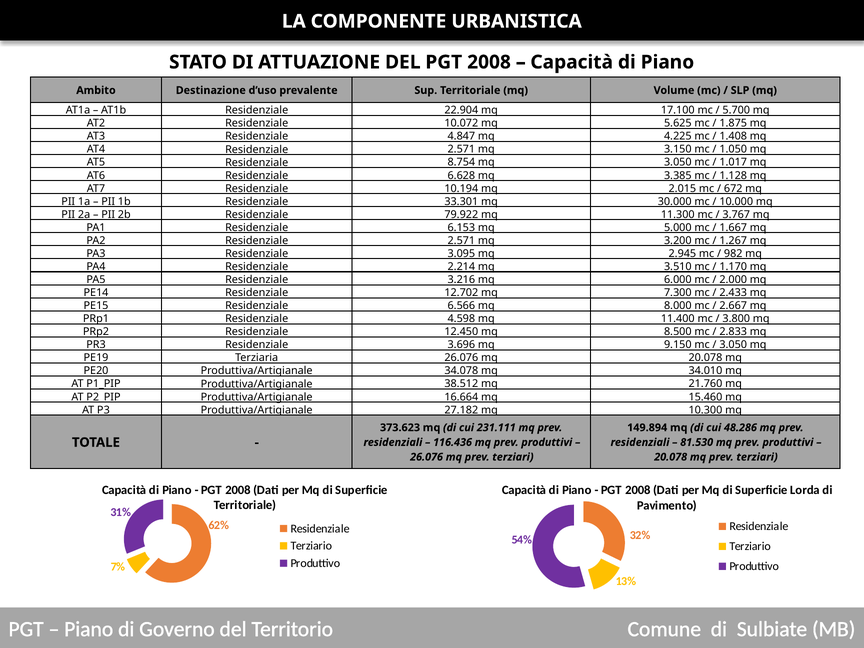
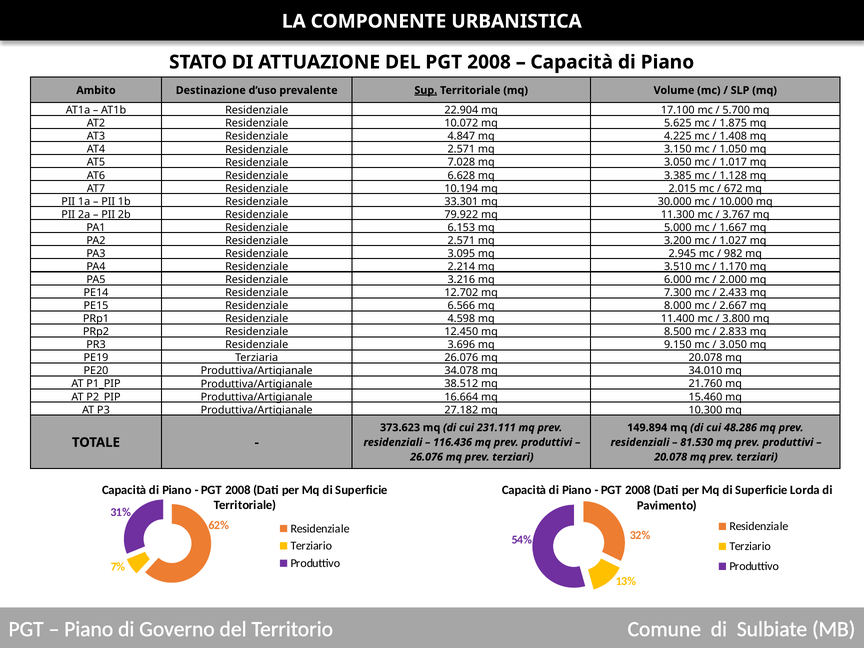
Sup underline: none -> present (426, 90)
8.754: 8.754 -> 7.028 (461, 162)
1.267: 1.267 -> 1.027 (733, 241)
